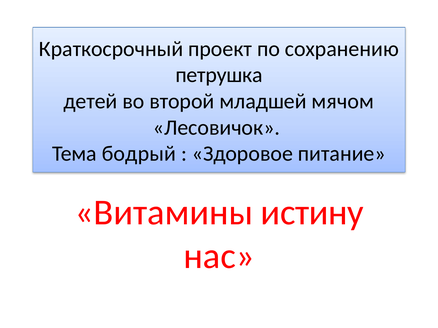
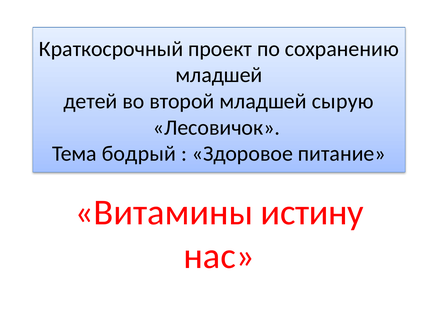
петрушка: петрушка -> младшей (219, 75)
мячом: мячом -> сырую (343, 101)
